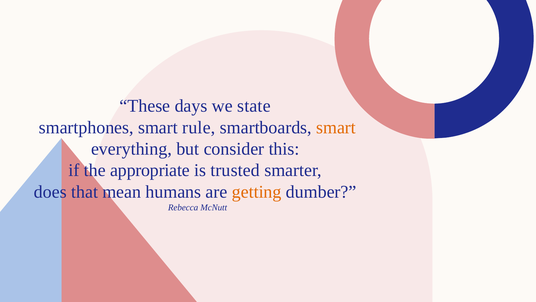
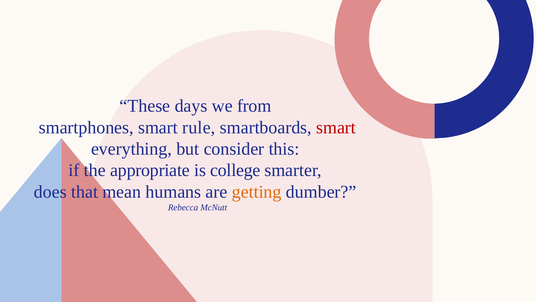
state: state -> from (254, 106)
smart colour: orange -> red (336, 127)
trusted: trusted -> college (235, 170)
